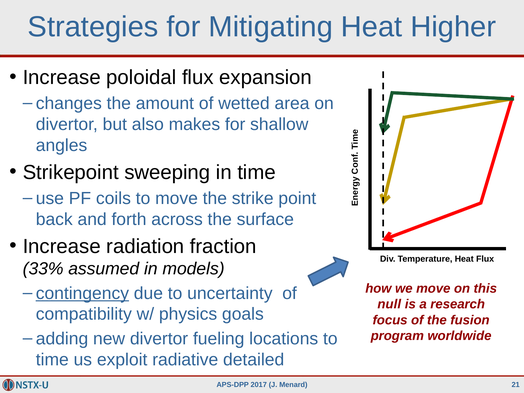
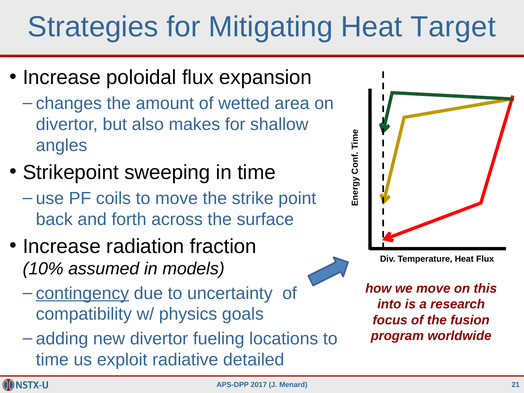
Higher: Higher -> Target (453, 27)
33%: 33% -> 10% (43, 269)
null: null -> into (389, 304)
